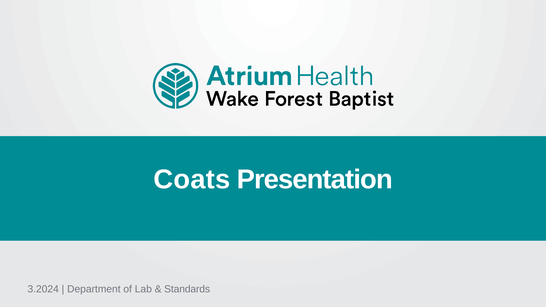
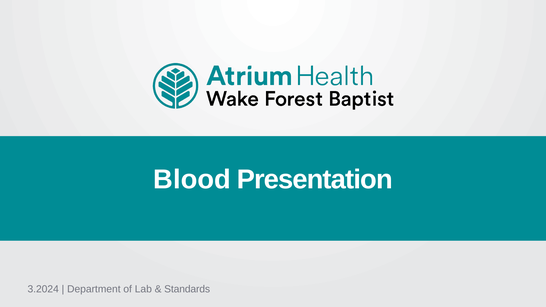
Coats: Coats -> Blood (192, 180)
